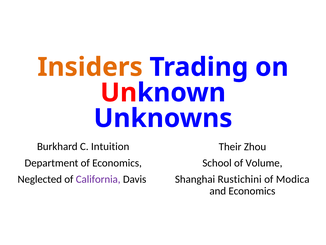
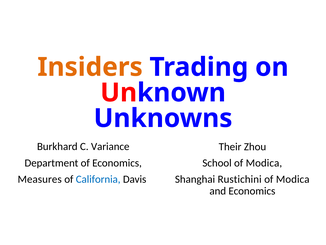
Intuition: Intuition -> Variance (110, 146)
School of Volume: Volume -> Modica (264, 163)
Neglected: Neglected -> Measures (40, 179)
California colour: purple -> blue (98, 179)
